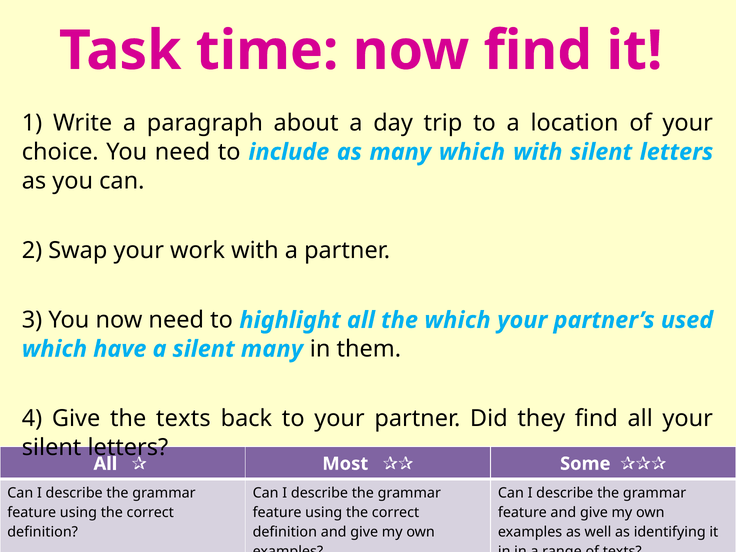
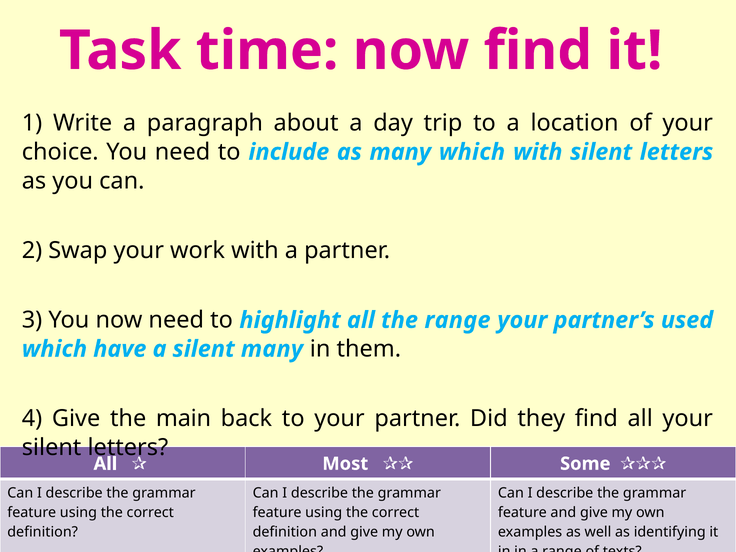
the which: which -> range (458, 320)
the texts: texts -> main (184, 419)
